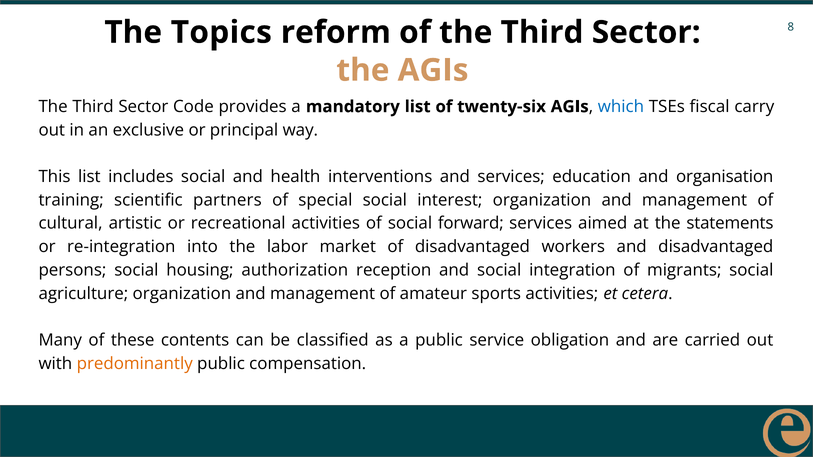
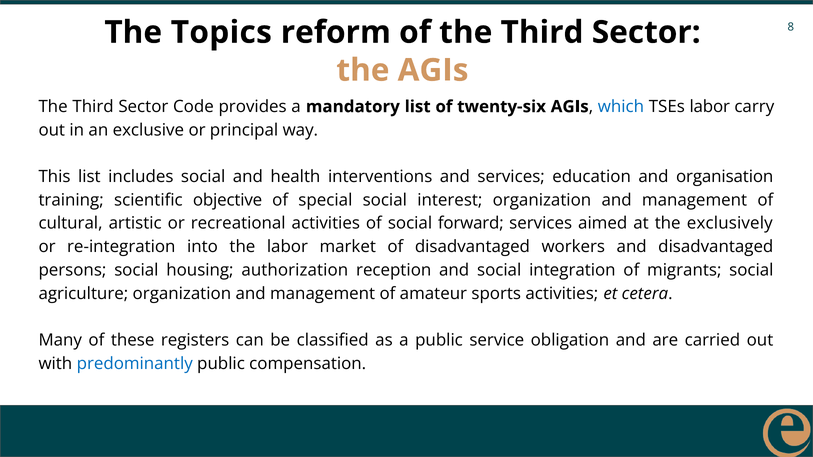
TSEs fiscal: fiscal -> labor (710, 107)
partners: partners -> objective (228, 200)
statements: statements -> exclusively (730, 224)
contents: contents -> registers (195, 340)
predominantly colour: orange -> blue (135, 364)
